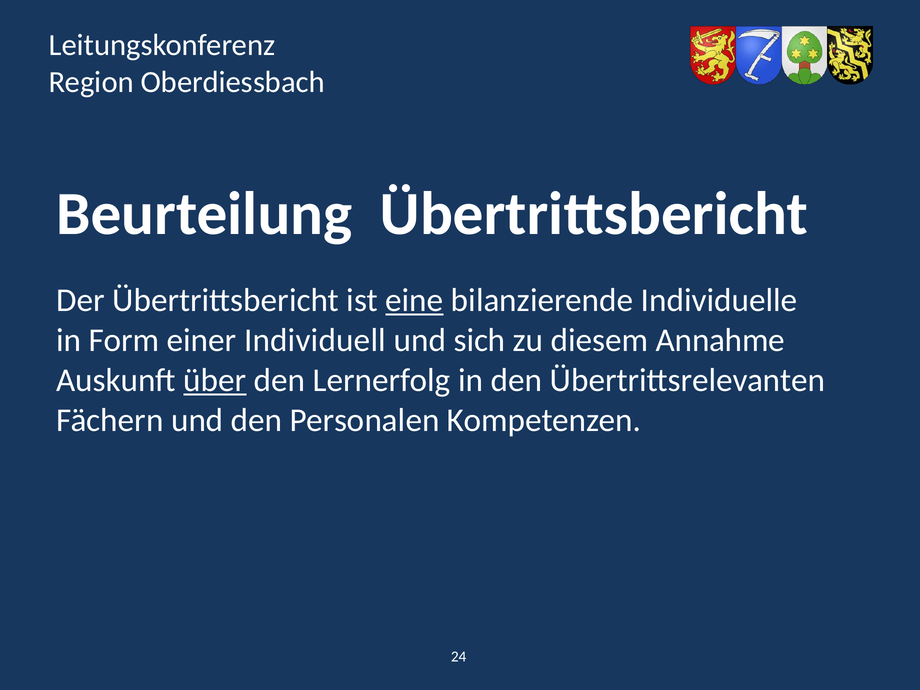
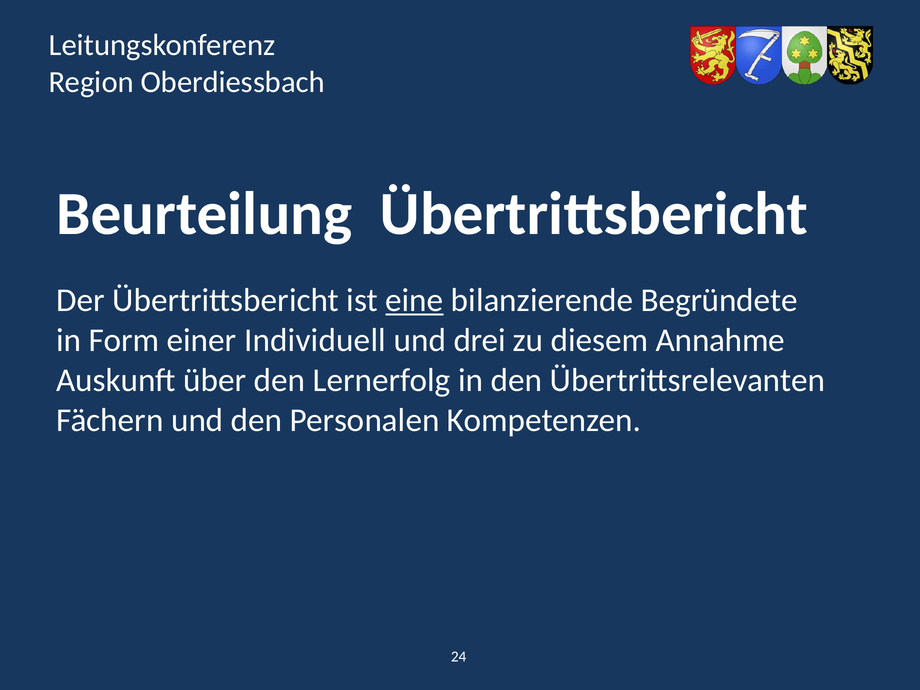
Individuelle: Individuelle -> Begründete (719, 300)
sich: sich -> drei (480, 340)
über underline: present -> none (215, 380)
